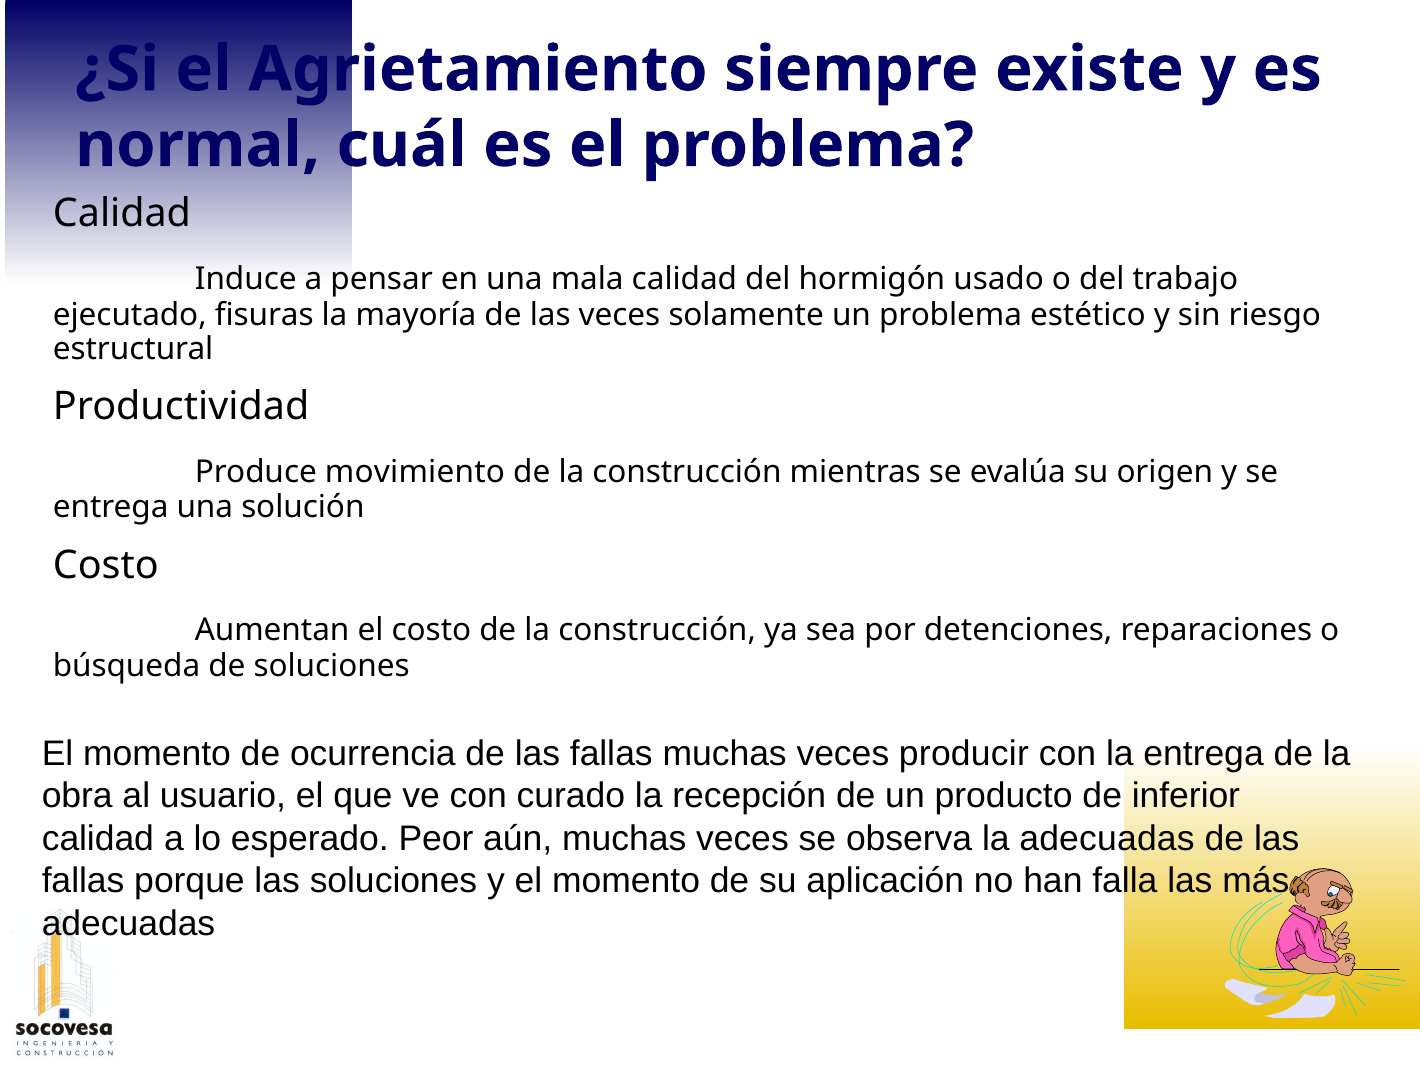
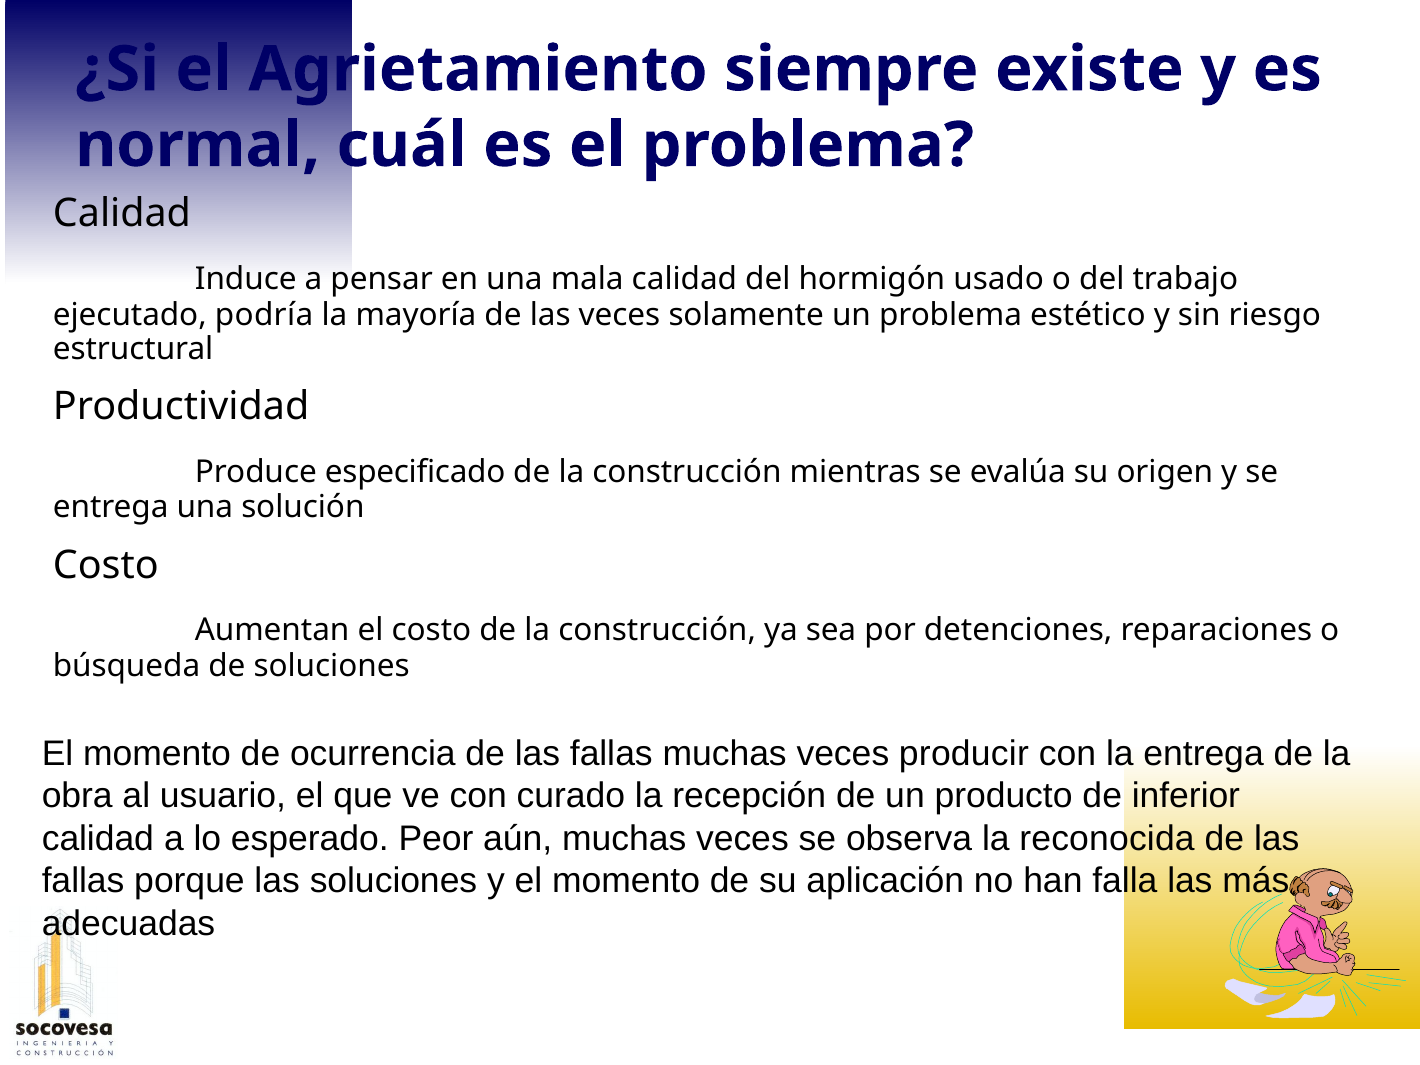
fisuras: fisuras -> podría (264, 315)
movimiento: movimiento -> especificado (415, 472)
la adecuadas: adecuadas -> reconocida (1107, 838)
